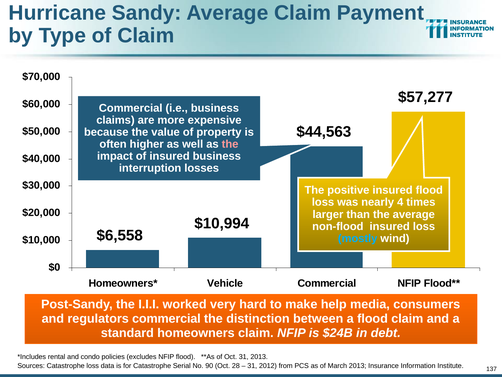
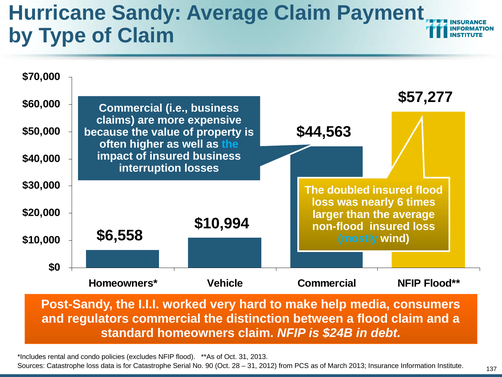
the colour: pink -> light blue (230, 144)
positive: positive -> doubled (348, 190)
4: 4 -> 6 (400, 202)
